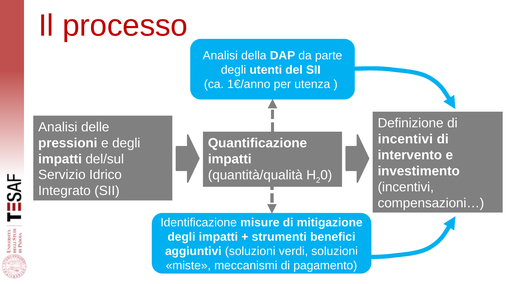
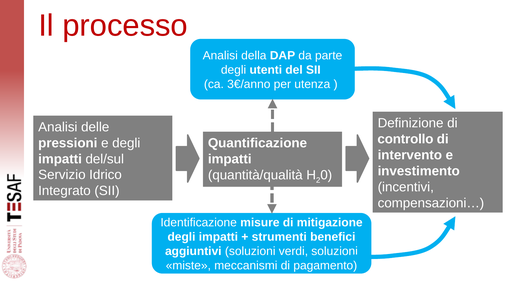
1€/anno: 1€/anno -> 3€/anno (249, 85)
incentivi: incentivi -> controllo (405, 139)
